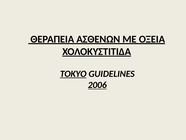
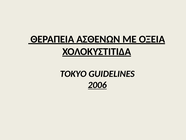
TOKYO underline: present -> none (73, 74)
